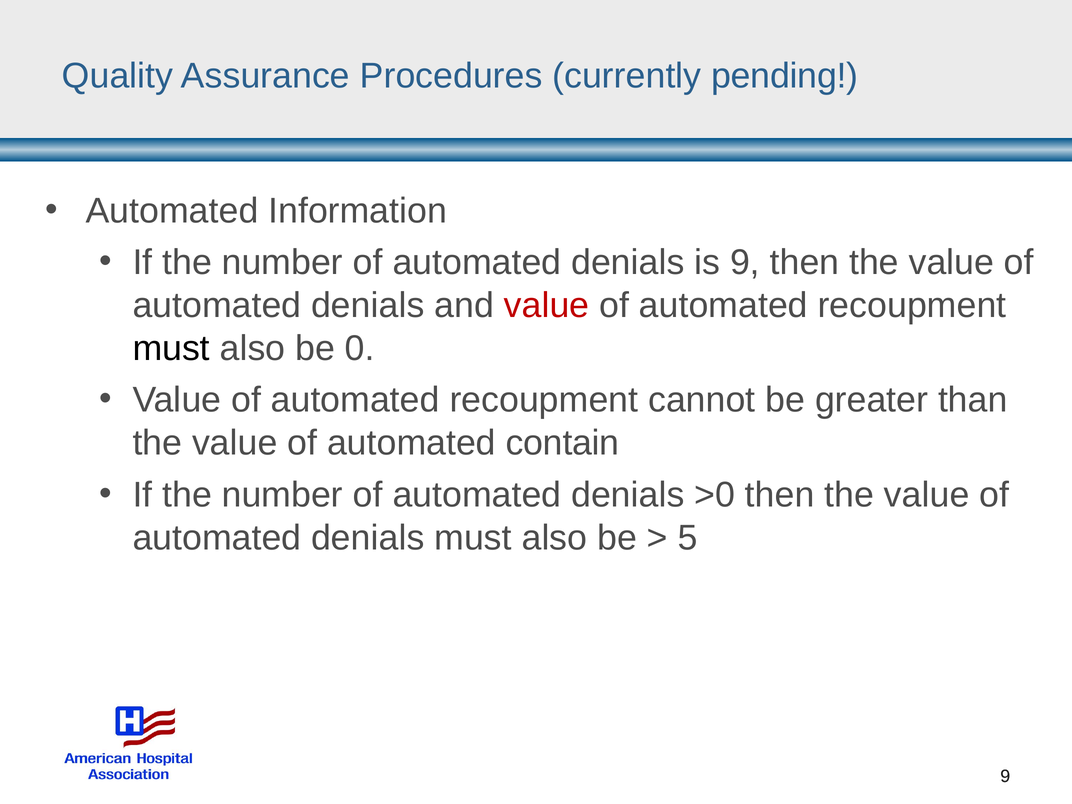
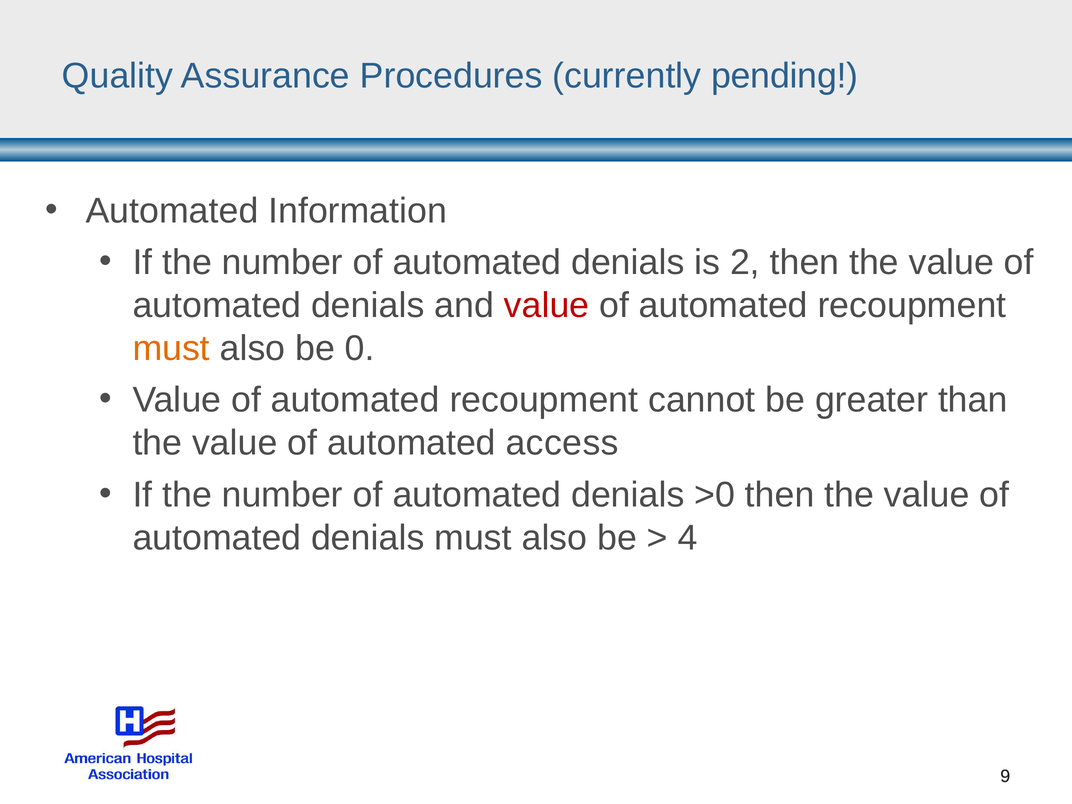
is 9: 9 -> 2 (745, 263)
must colour: black -> orange (171, 348)
contain: contain -> access (562, 443)
5: 5 -> 4 (687, 538)
